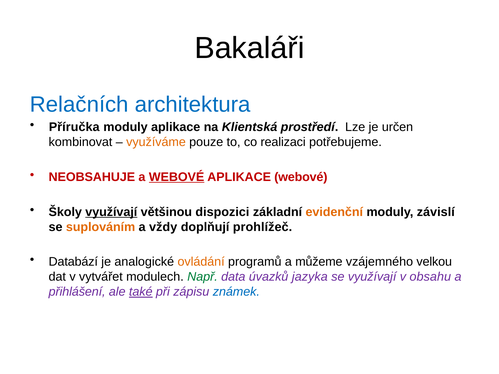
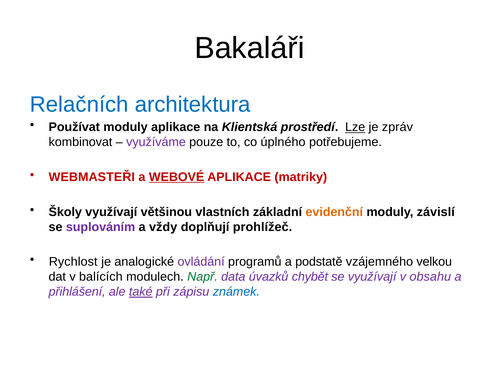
Příručka: Příručka -> Používat (74, 127)
Lze underline: none -> present (355, 127)
určen: určen -> zpráv (397, 127)
využíváme colour: orange -> purple (156, 142)
realizaci: realizaci -> úplného (283, 142)
NEOBSAHUJE: NEOBSAHUJE -> WEBMASTEŘI (92, 177)
APLIKACE webové: webové -> matriky (301, 177)
využívají underline: present -> none (111, 212)
dispozici: dispozici -> vlastních (222, 212)
suplováním colour: orange -> purple (101, 227)
Databází: Databází -> Rychlost (73, 262)
ovládání colour: orange -> purple (201, 262)
můžeme: můžeme -> podstatě (319, 262)
vytvářet: vytvářet -> balících (101, 277)
jazyka: jazyka -> chybět (310, 277)
